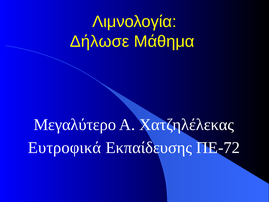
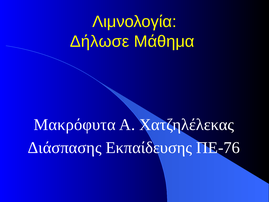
Μεγαλύτερο: Μεγαλύτερο -> Μακρόφυτα (75, 125)
Ευτροφικά: Ευτροφικά -> Διάσπασης (65, 148)
ΠΕ-72: ΠΕ-72 -> ΠΕ-76 (218, 148)
